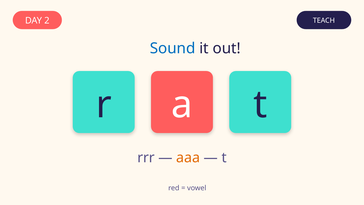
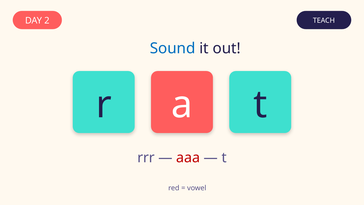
aaa colour: orange -> red (188, 157)
